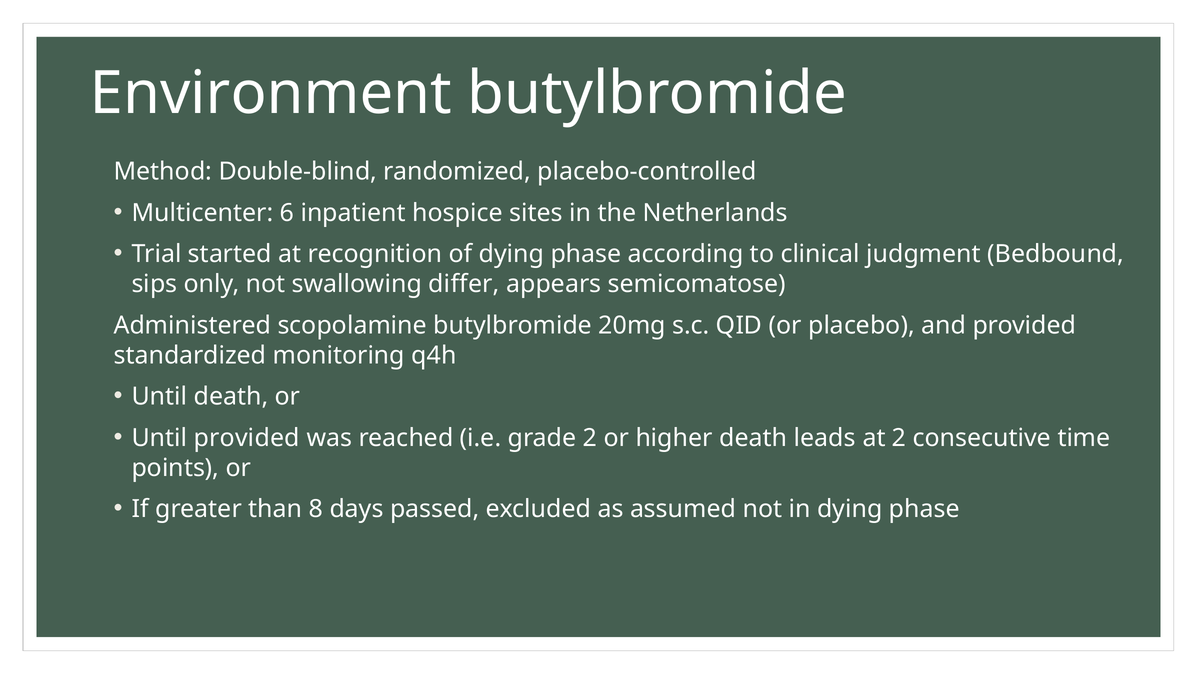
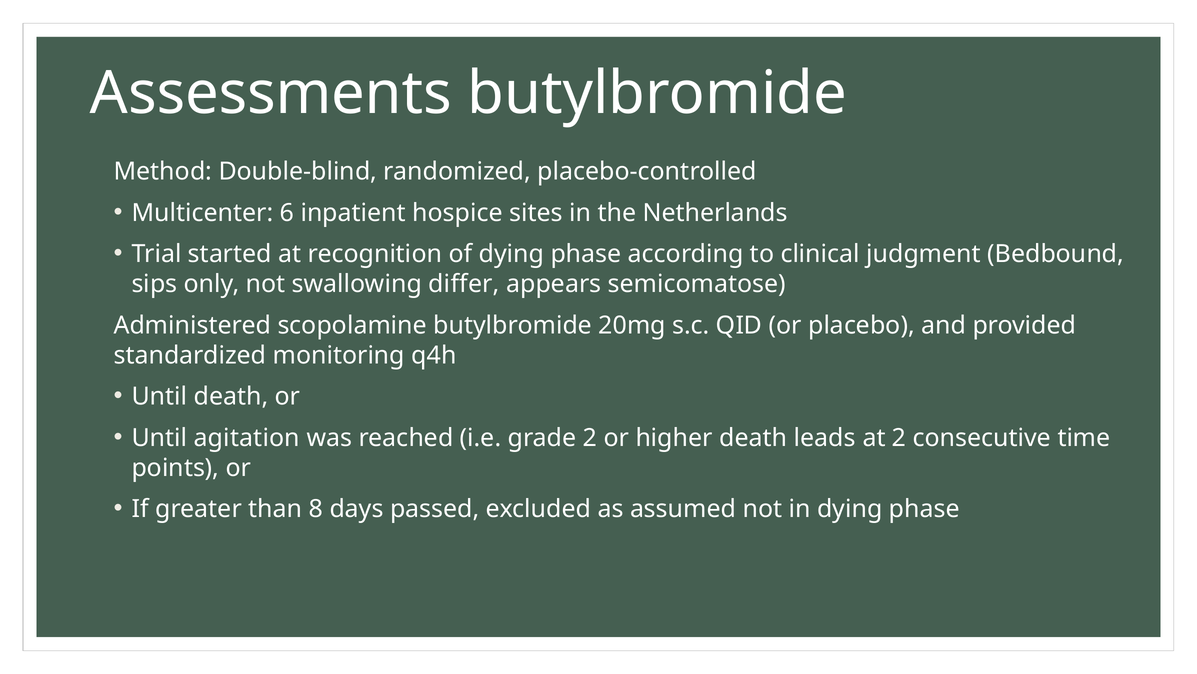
Environment: Environment -> Assessments (271, 94)
Until provided: provided -> agitation (247, 437)
